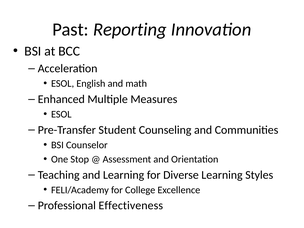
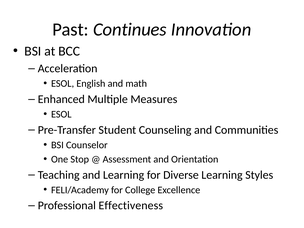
Reporting: Reporting -> Continues (130, 29)
